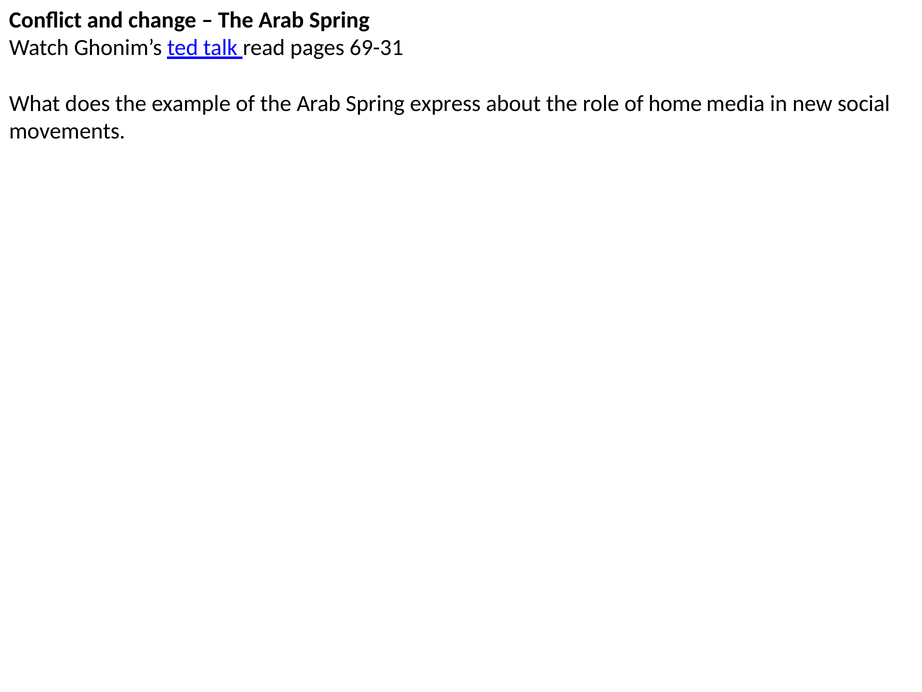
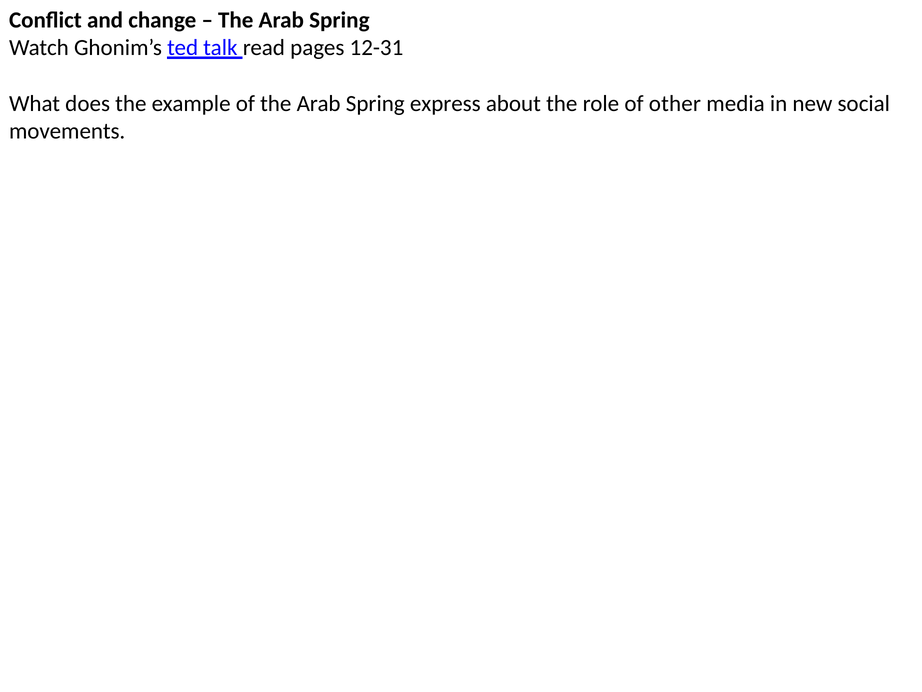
69-31: 69-31 -> 12-31 (376, 48)
home: home -> other (675, 103)
